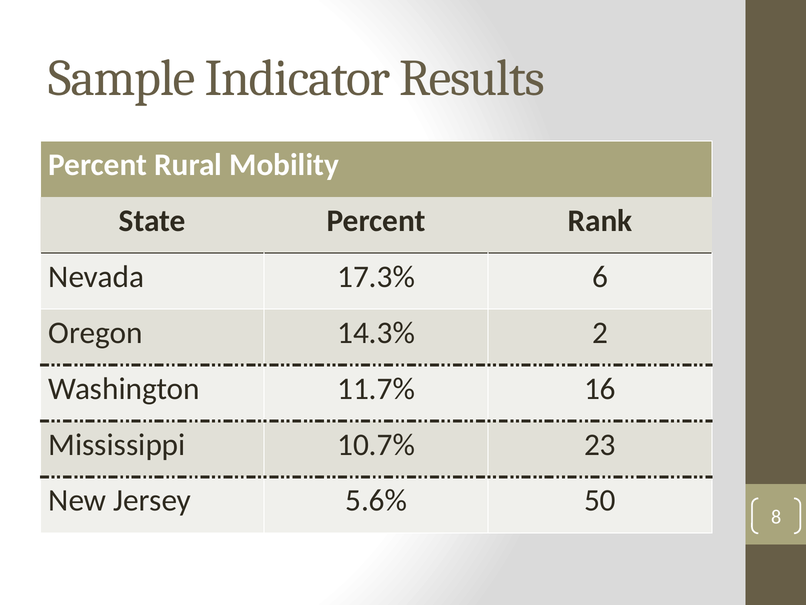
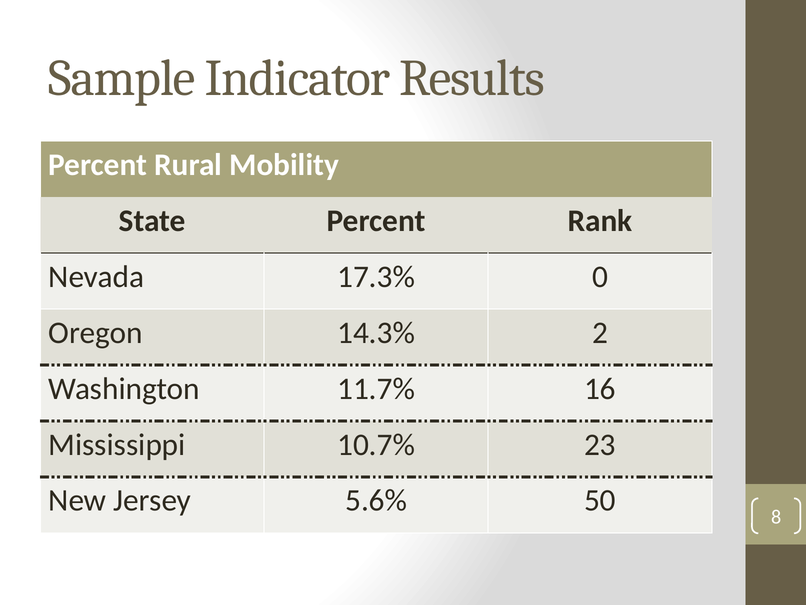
6: 6 -> 0 (600, 276)
